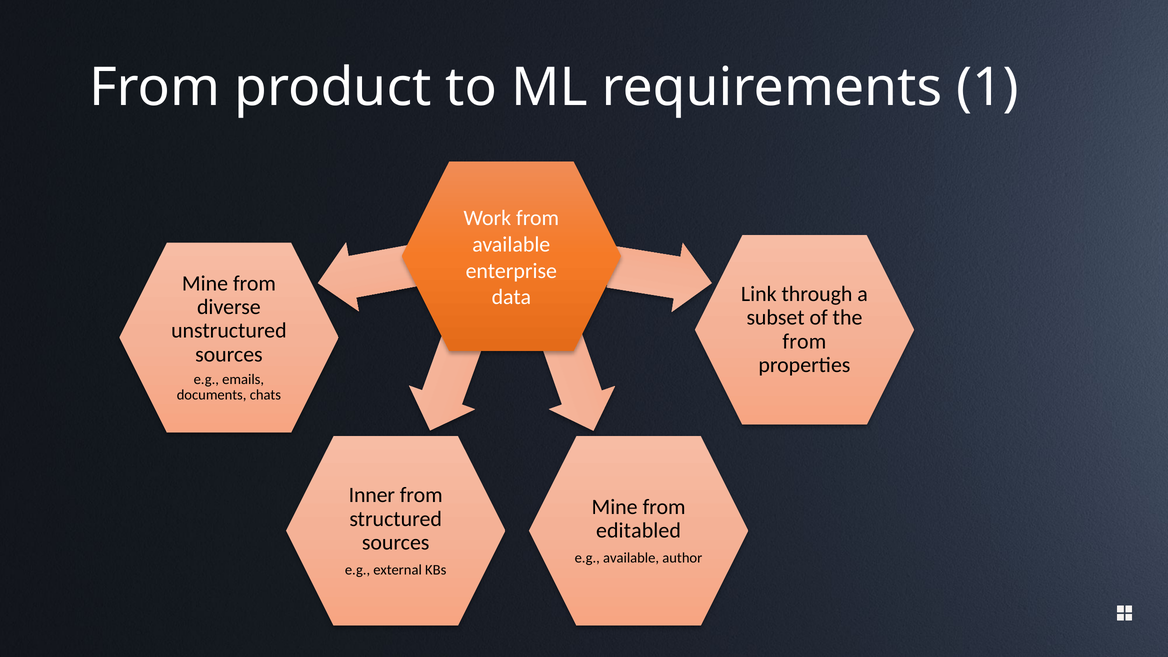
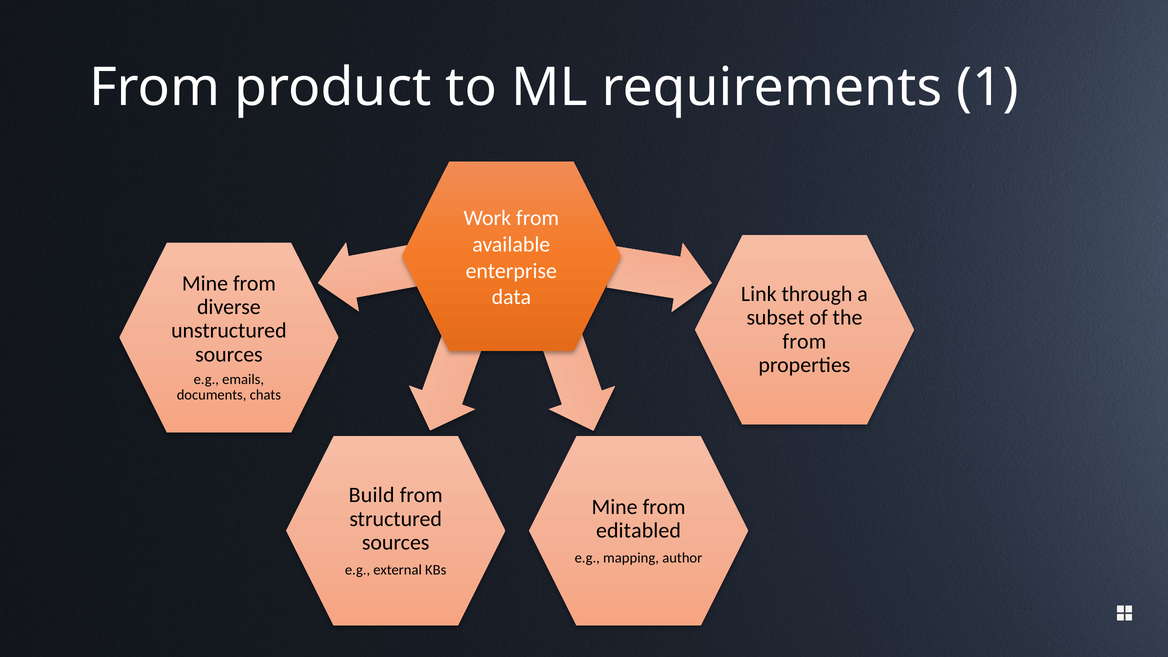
Inner: Inner -> Build (372, 495)
e.g available: available -> mapping (631, 558)
